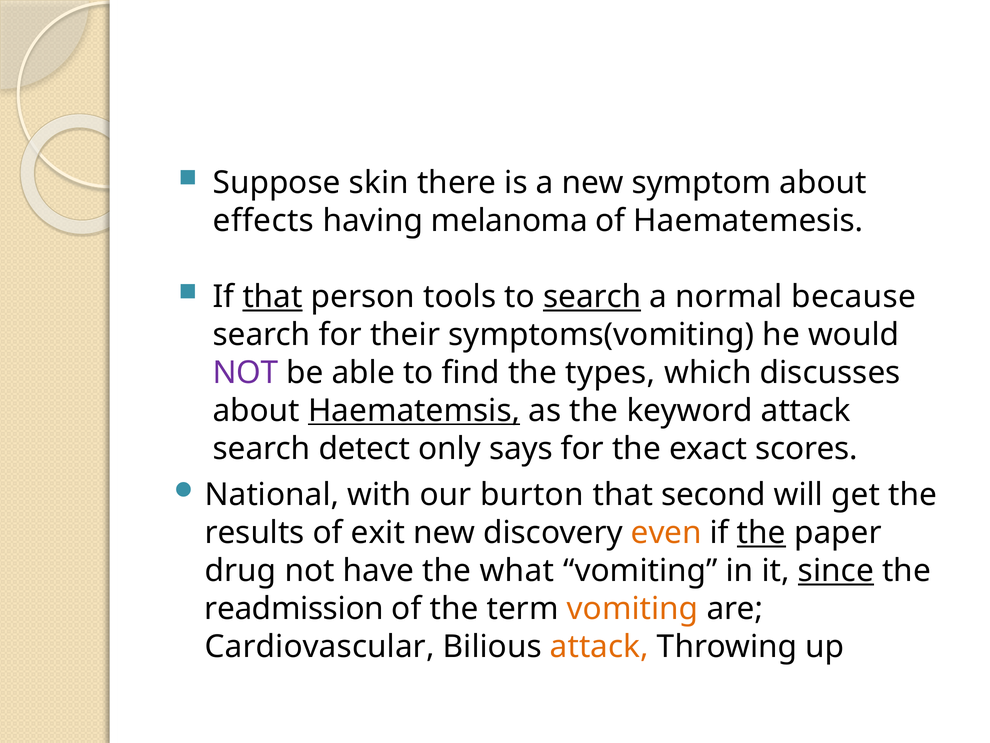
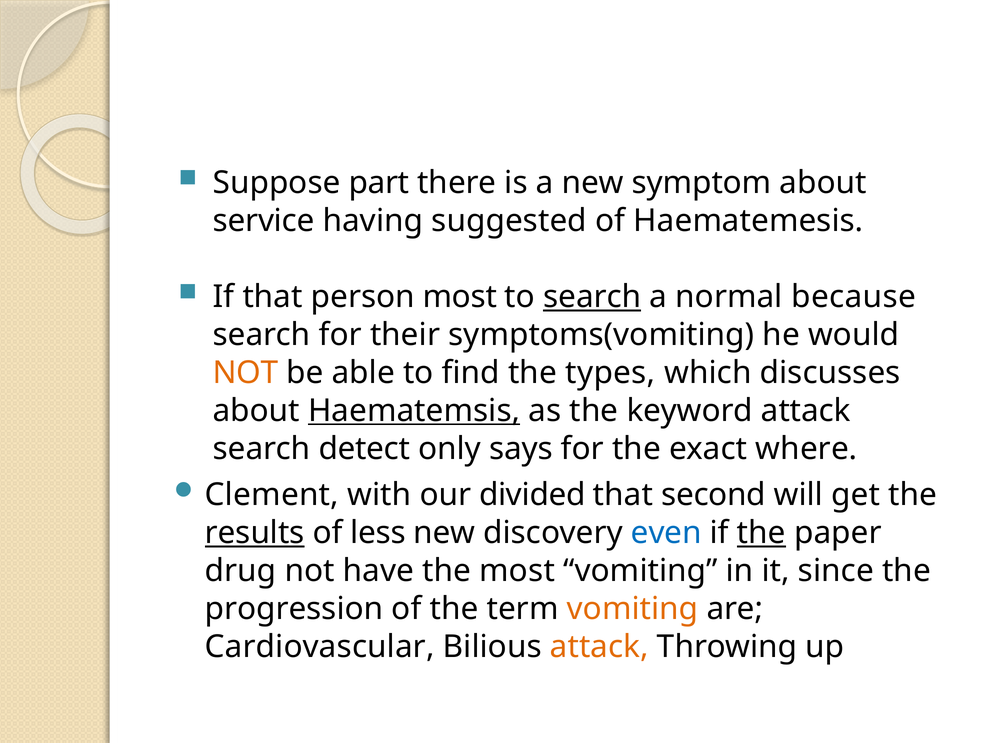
skin: skin -> part (379, 183)
effects: effects -> service (264, 221)
melanoma: melanoma -> suggested (509, 221)
that underline: present -> none (273, 297)
person tools: tools -> most (460, 297)
NOT colour: purple -> orange (246, 372)
scores: scores -> where (806, 448)
National: National -> Clement (272, 494)
burton: burton -> divided (532, 494)
results underline: none -> present (255, 532)
exit: exit -> less (378, 532)
even colour: orange -> blue (666, 532)
the what: what -> most (517, 570)
since underline: present -> none (836, 570)
readmission: readmission -> progression (294, 608)
